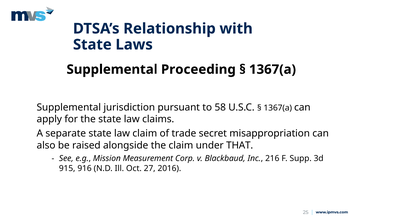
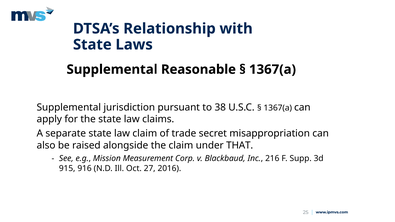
Proceeding: Proceeding -> Reasonable (198, 70)
58: 58 -> 38 (220, 107)
